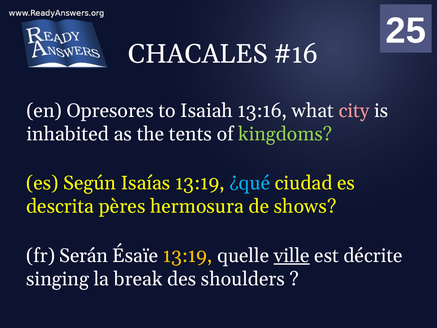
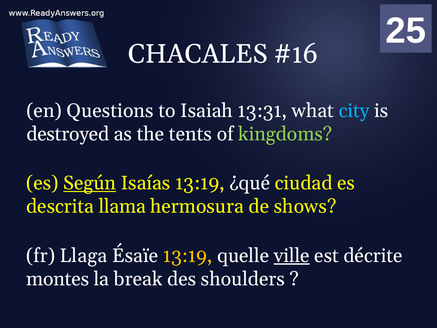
Opresores: Opresores -> Questions (110, 111)
13:16: 13:16 -> 13:31 (262, 111)
city colour: pink -> light blue (354, 111)
inhabited: inhabited -> destroyed (68, 134)
Según underline: none -> present (90, 183)
¿qué colour: light blue -> white (250, 183)
pères: pères -> llama (122, 206)
Serán: Serán -> Llaga (83, 256)
singing: singing -> montes (58, 279)
